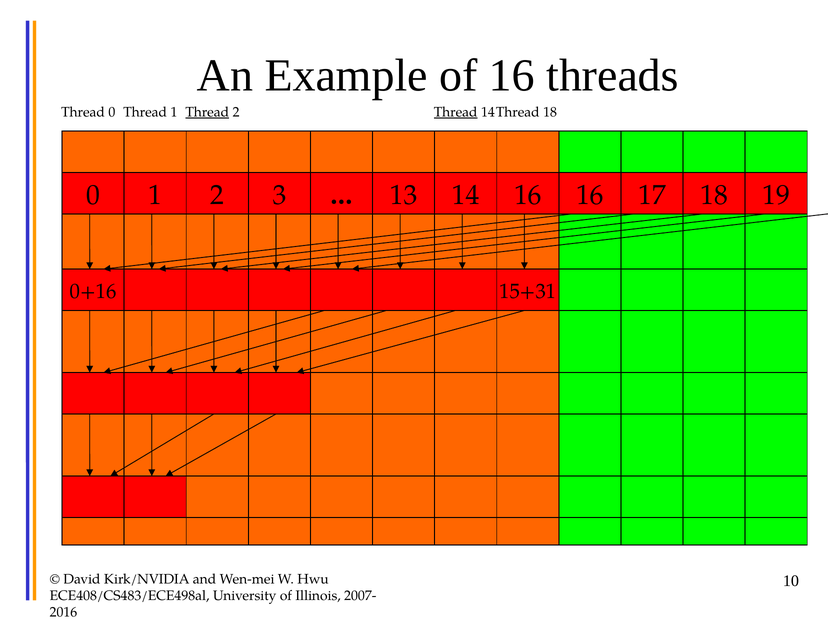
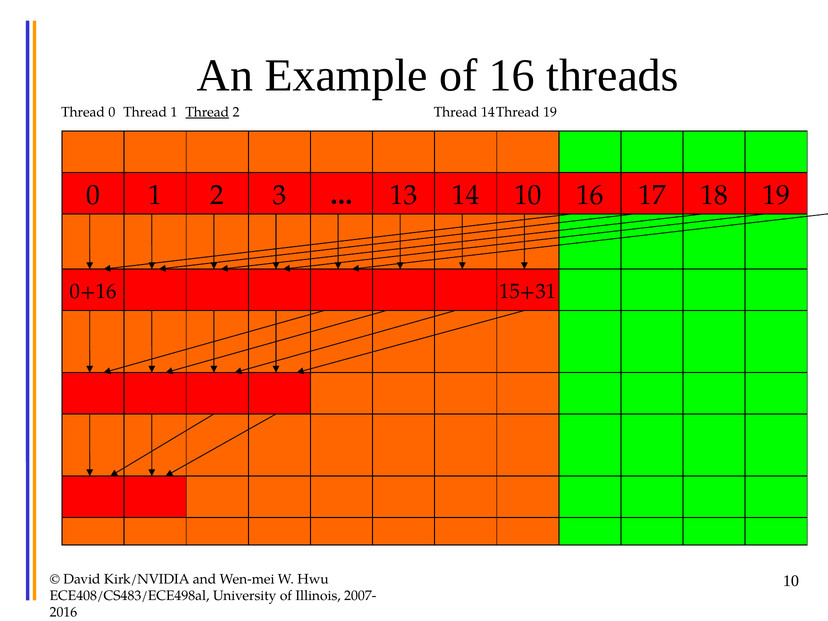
Thread underline: present -> none (456, 112)
18: 18 -> 19 (550, 112)
13 16: 16 -> 10 (528, 195)
